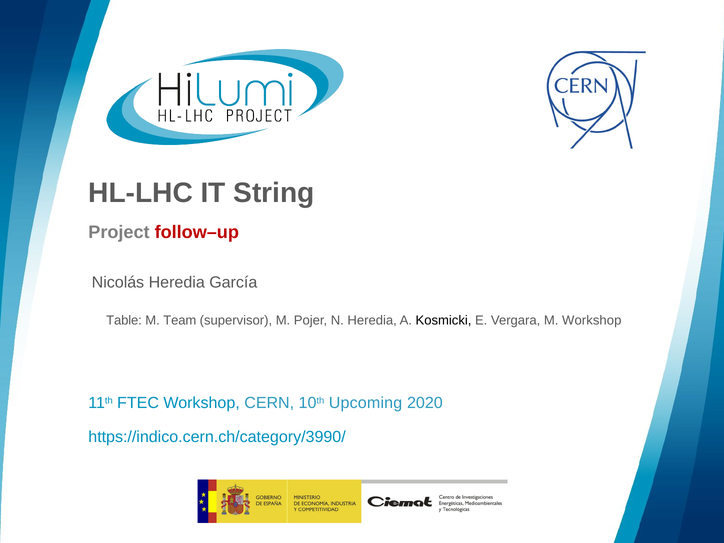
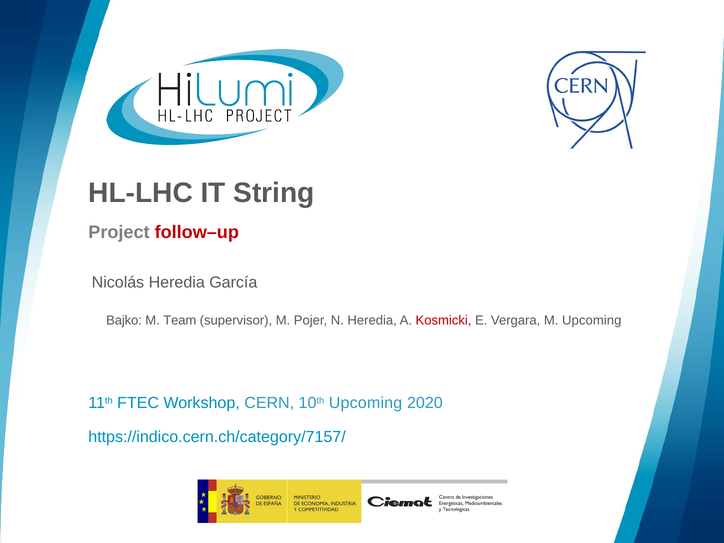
Table: Table -> Bajko (124, 320)
Kosmicki colour: black -> red (444, 320)
M Workshop: Workshop -> Upcoming (592, 320)
https://indico.cern.ch/category/3990/: https://indico.cern.ch/category/3990/ -> https://indico.cern.ch/category/7157/ (217, 437)
